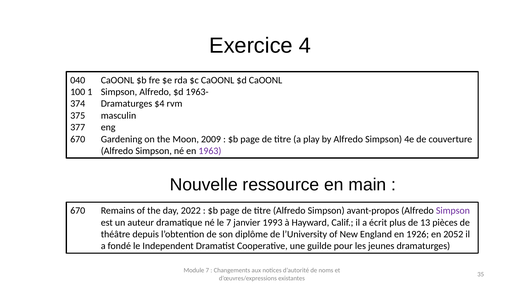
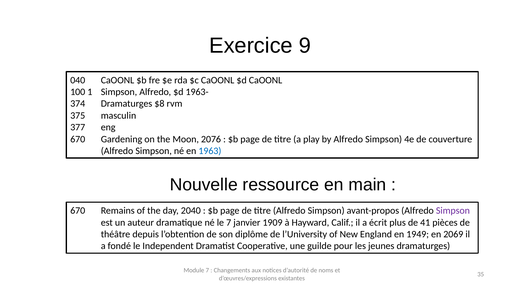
4: 4 -> 9 (305, 46)
$4: $4 -> $8 (159, 104)
2009: 2009 -> 2076 (211, 139)
1963 colour: purple -> blue (210, 151)
2022: 2022 -> 2040 (191, 210)
1993: 1993 -> 1909 (273, 222)
13: 13 -> 41 (425, 222)
1926: 1926 -> 1949 (418, 234)
2052: 2052 -> 2069 (453, 234)
